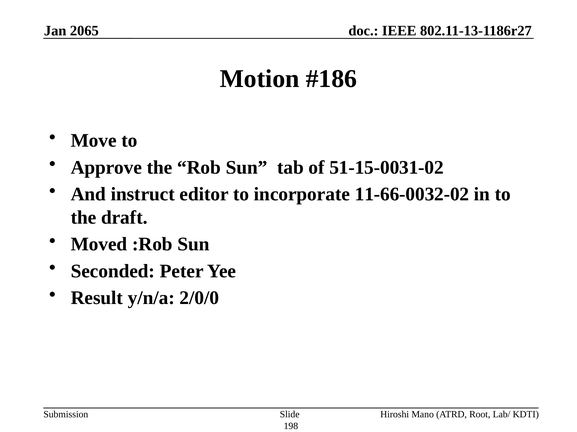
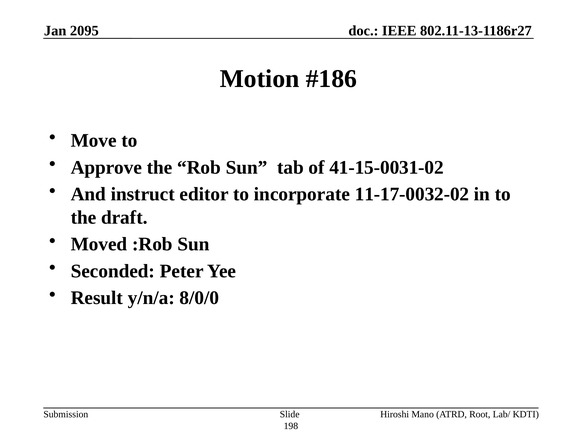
2065: 2065 -> 2095 (84, 31)
51-15-0031-02: 51-15-0031-02 -> 41-15-0031-02 (387, 168)
11-66-0032-02: 11-66-0032-02 -> 11-17-0032-02 (412, 195)
2/0/0: 2/0/0 -> 8/0/0 (199, 298)
